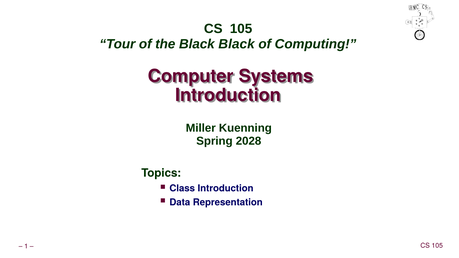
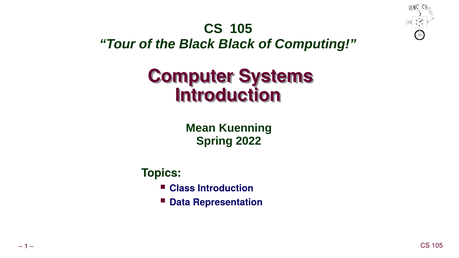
Miller: Miller -> Mean (201, 128)
2028: 2028 -> 2022 (249, 141)
